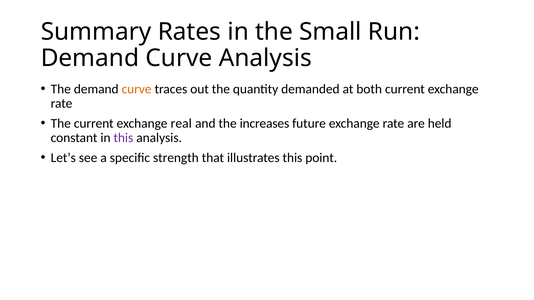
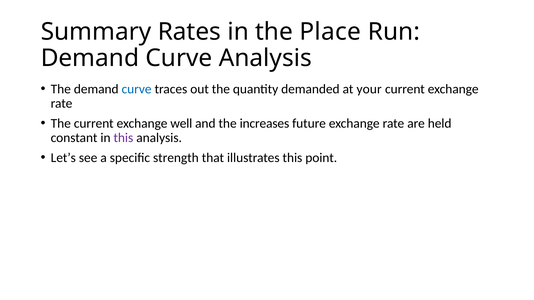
Small: Small -> Place (330, 32)
curve colour: orange -> blue (137, 89)
both: both -> your (369, 89)
real: real -> well (181, 123)
